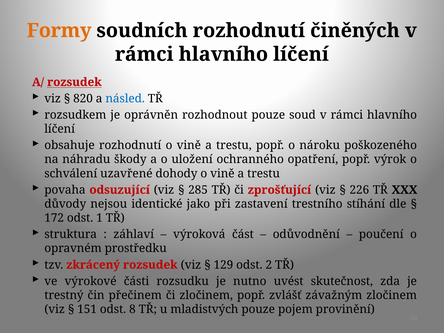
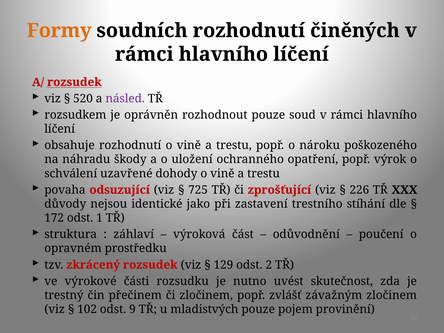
820: 820 -> 520 (83, 99)
násled colour: blue -> purple (125, 99)
285: 285 -> 725 (198, 190)
151: 151 -> 102 (87, 309)
8: 8 -> 9 (132, 309)
